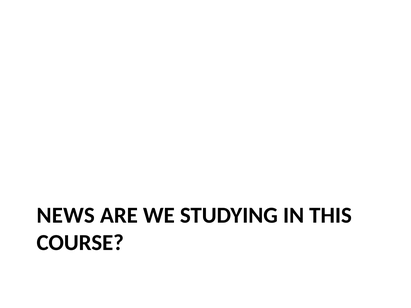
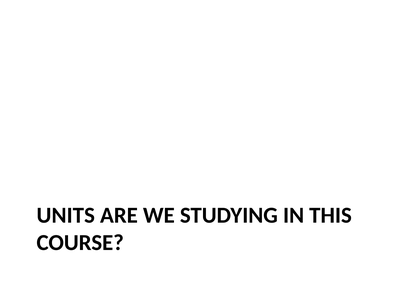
NEWS: NEWS -> UNITS (66, 215)
